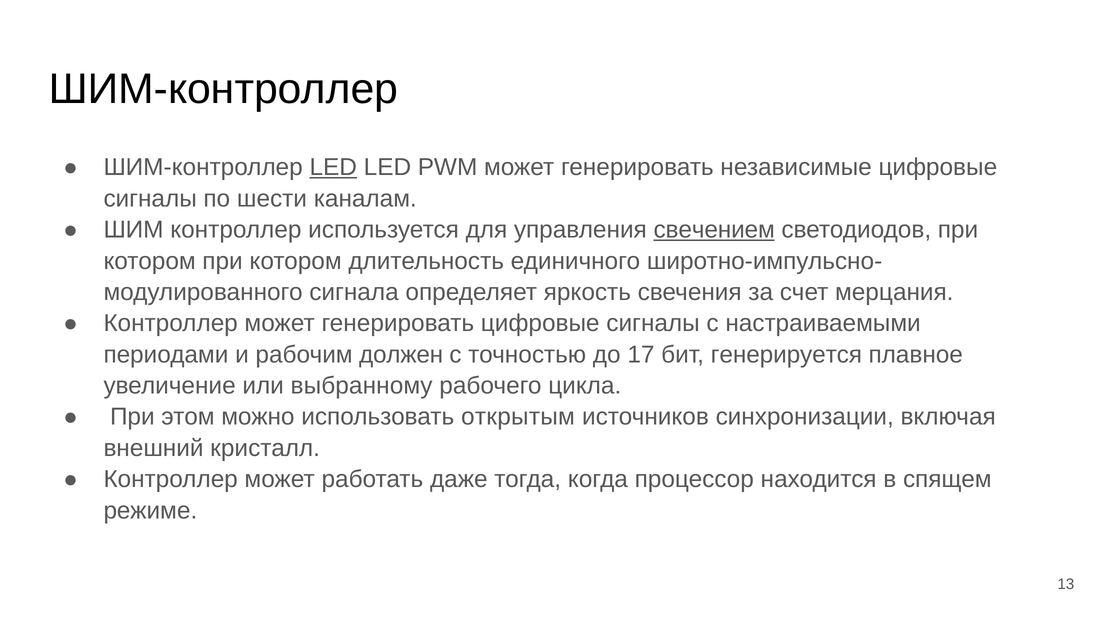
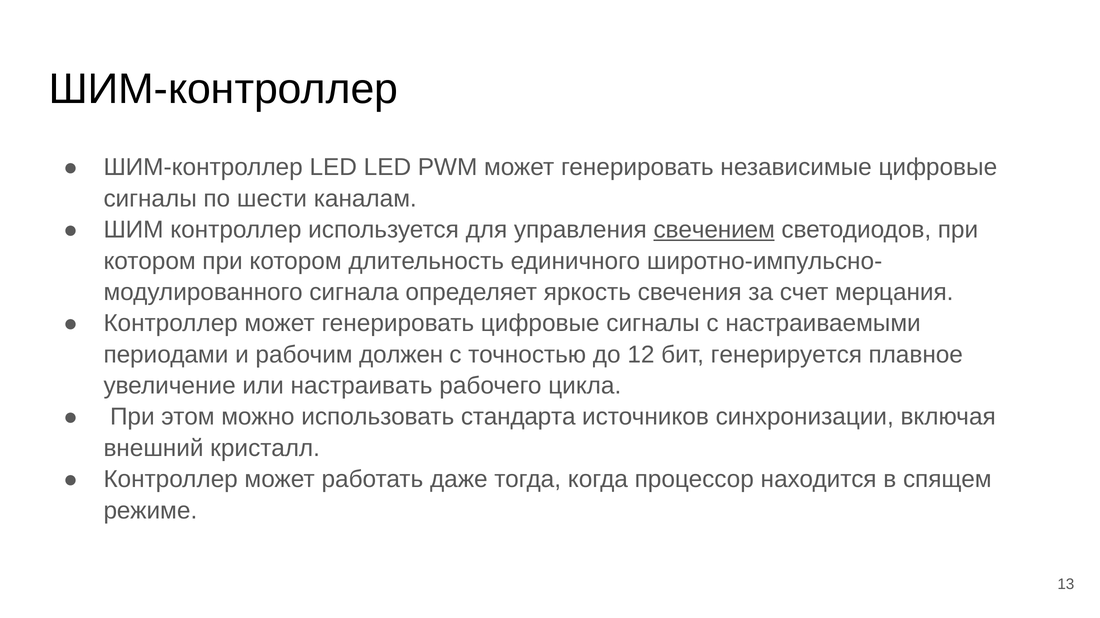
LED underline: present -> none (333, 168)
17: 17 -> 12 (641, 355)
выбранному: выбранному -> настраивать (362, 386)
открытым: открытым -> стандарта (518, 417)
